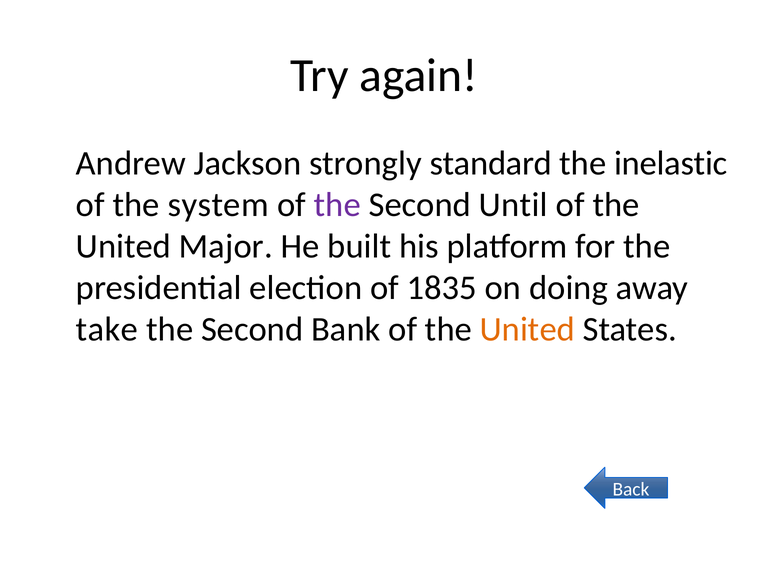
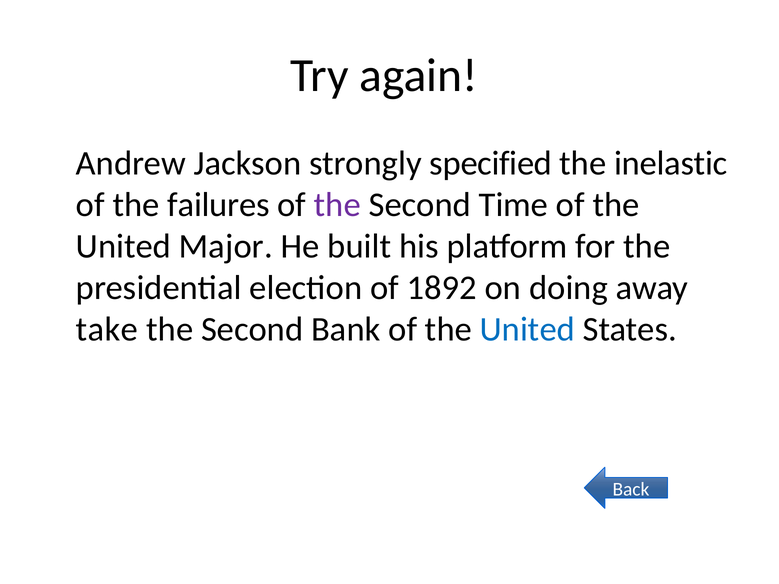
standard: standard -> specified (491, 163)
system: system -> failures (219, 205)
Until: Until -> Time (513, 205)
1835: 1835 -> 1892 (442, 288)
United colour: orange -> blue (527, 330)
